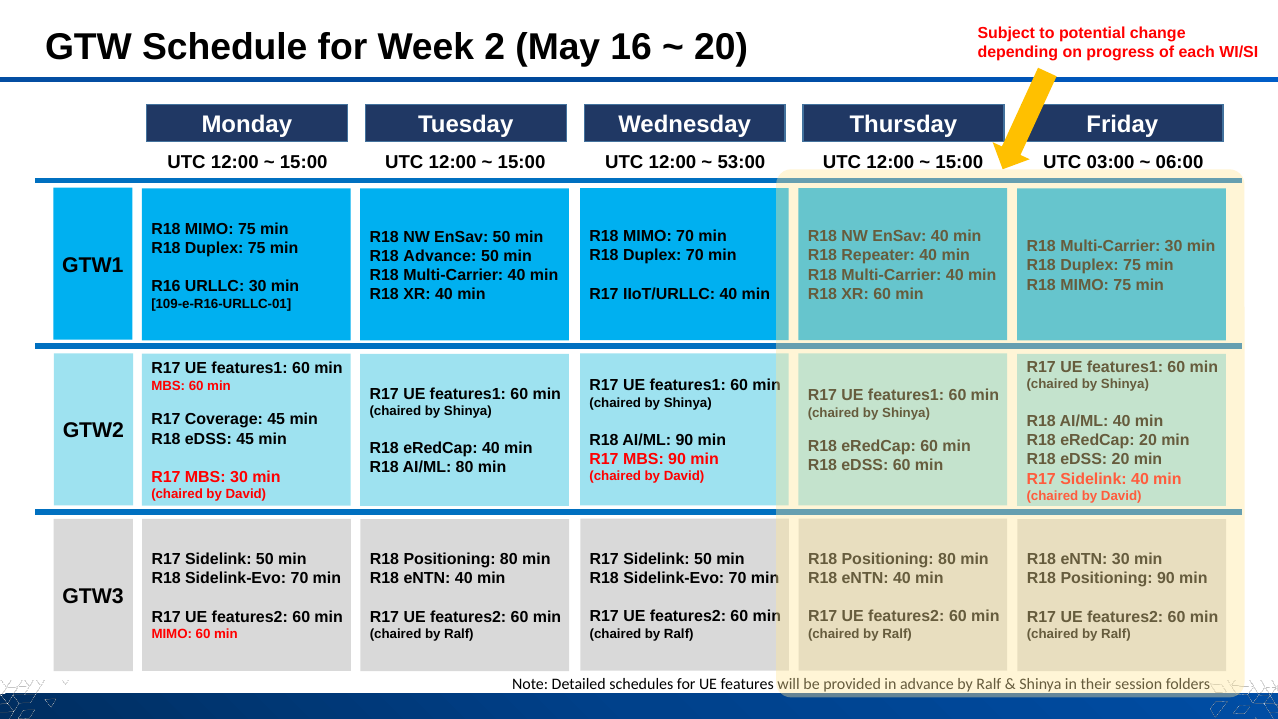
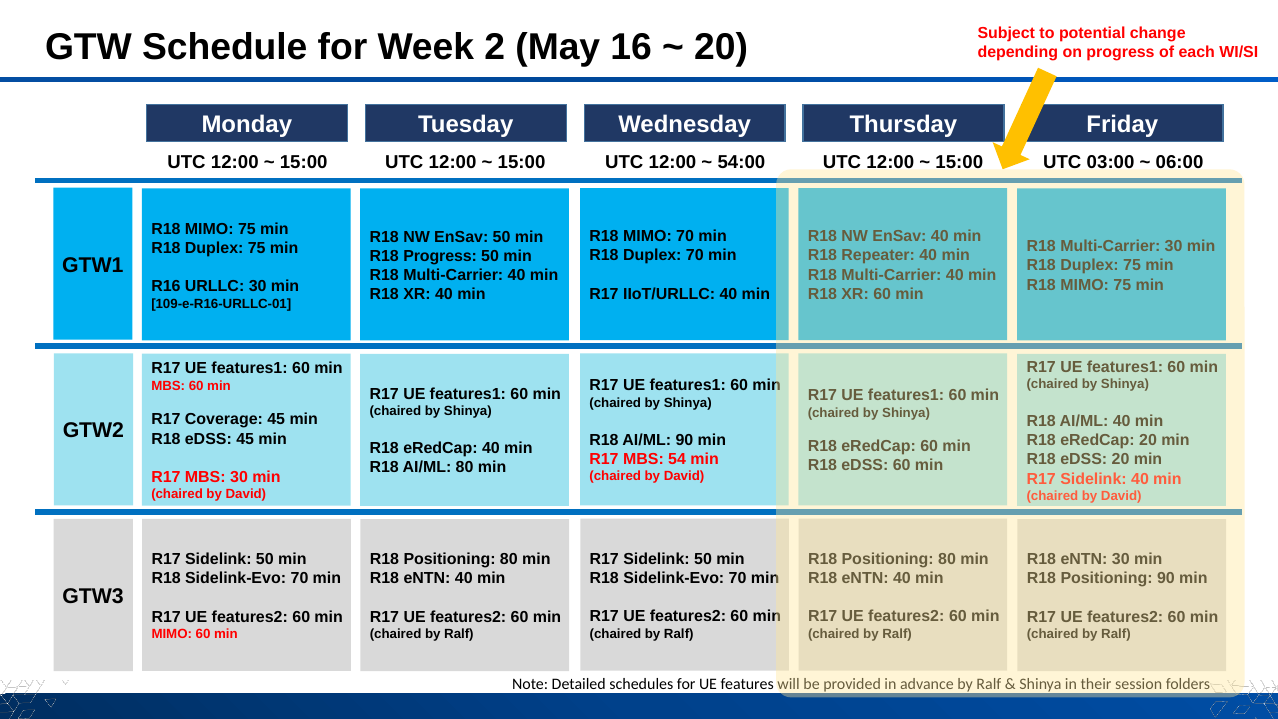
53:00: 53:00 -> 54:00 (741, 162)
R18 Advance: Advance -> Progress (440, 256)
MBS 90: 90 -> 54 (677, 459)
